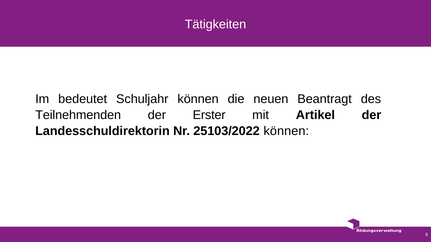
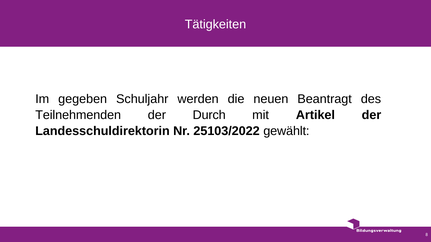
bedeutet: bedeutet -> gegeben (83, 99)
Schuljahr können: können -> werden (198, 99)
Erster: Erster -> Durch (209, 115)
25103/2022 können: können -> gewählt (286, 131)
